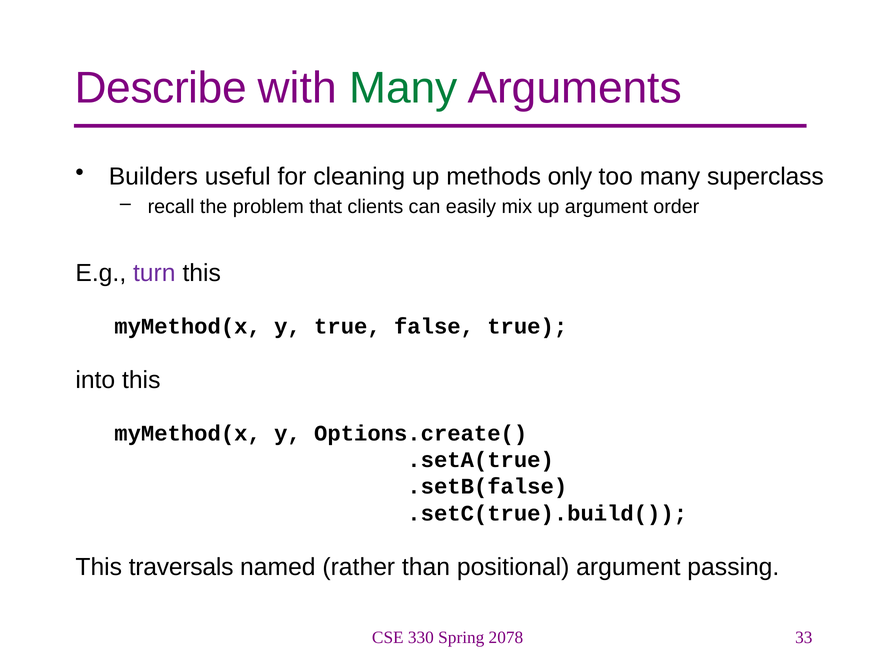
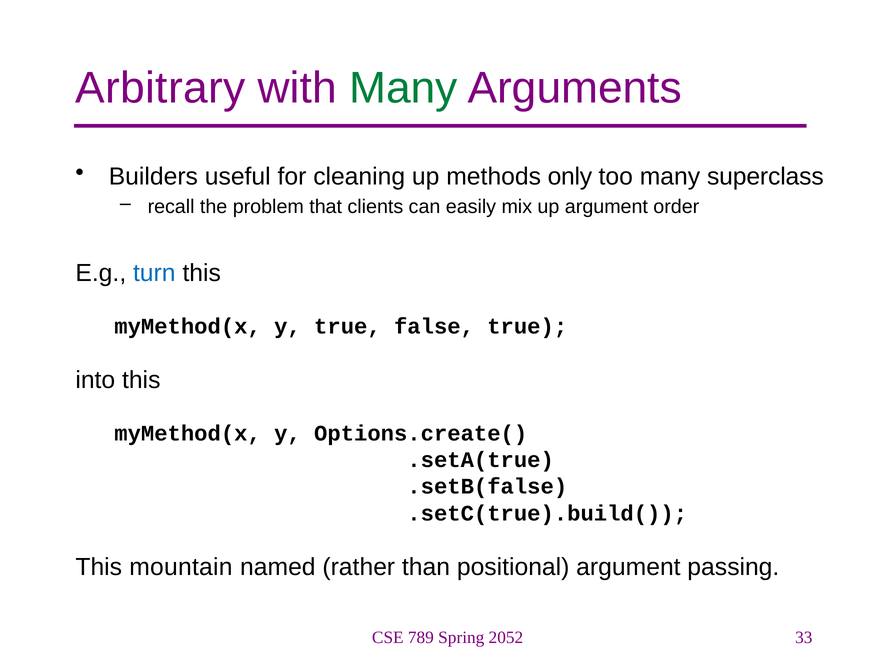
Describe: Describe -> Arbitrary (160, 88)
turn colour: purple -> blue (154, 273)
traversals: traversals -> mountain (181, 567)
330: 330 -> 789 (421, 638)
2078: 2078 -> 2052 (506, 638)
